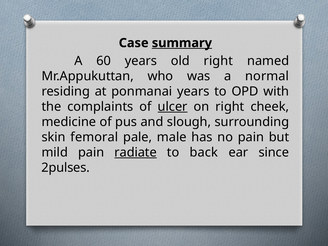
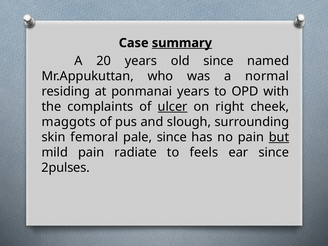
60: 60 -> 20 (104, 61)
old right: right -> since (219, 61)
medicine: medicine -> maggots (69, 122)
pale male: male -> since (172, 137)
but underline: none -> present (279, 137)
radiate underline: present -> none (136, 152)
back: back -> feels (204, 152)
